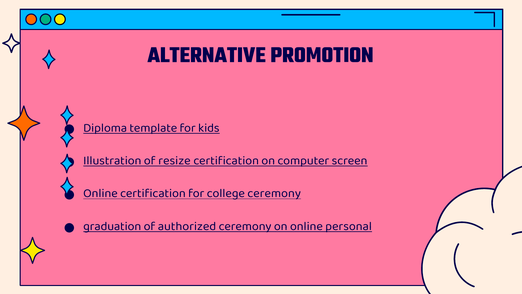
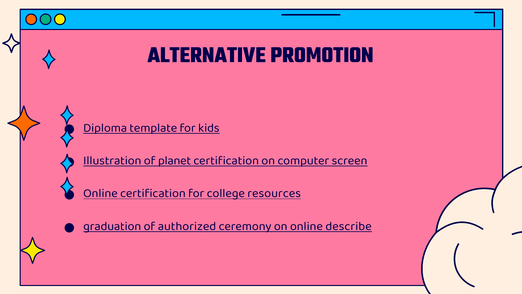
resize: resize -> planet (175, 160)
college ceremony: ceremony -> resources (274, 193)
personal: personal -> describe (349, 226)
